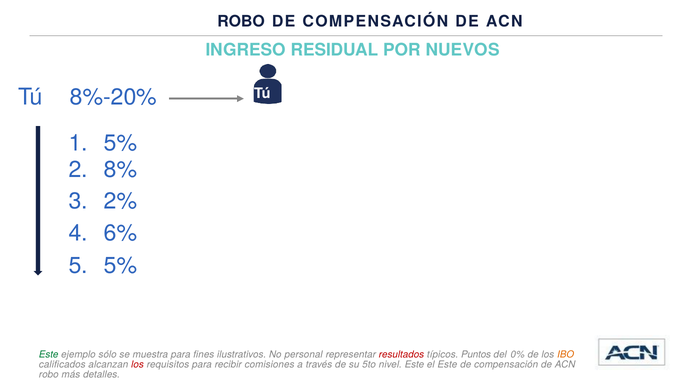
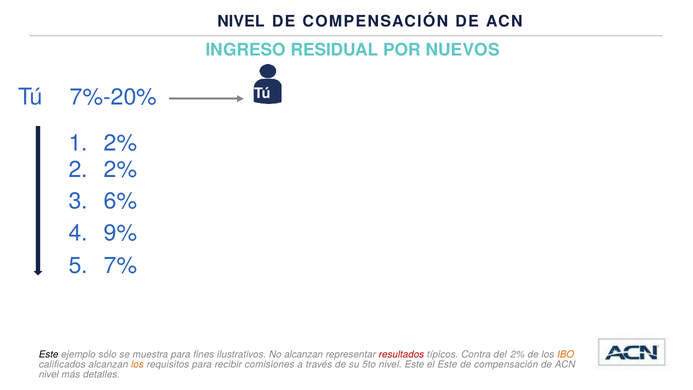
ROBO: ROBO -> NIVEL (241, 21)
8%-20%: 8%-20% -> 7%-20% (113, 97)
1 5%: 5% -> 2% (121, 143)
2 8%: 8% -> 2% (121, 169)
2%: 2% -> 6% (121, 201)
6%: 6% -> 9% (121, 233)
5 5%: 5% -> 7% (121, 265)
Este colour: green -> black (49, 354)
No personal: personal -> alcanzan (304, 354)
Puntos: Puntos -> Contra (476, 354)
del 0%: 0% -> 2% (518, 354)
los colour: red -> orange (138, 364)
robo: robo -> nivel (49, 374)
